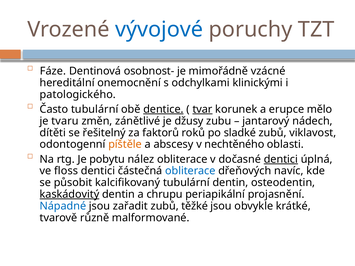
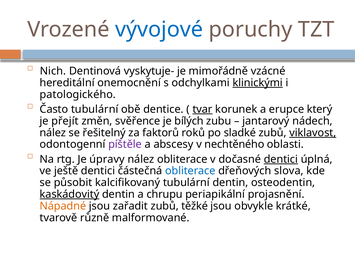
Fáze: Fáze -> Nich (53, 71)
osobnost-: osobnost- -> vyskytuje- (149, 71)
klinickými underline: none -> present (258, 83)
dentice underline: present -> none (163, 109)
mělo: mělo -> který (320, 109)
tvaru: tvaru -> přejít (65, 121)
zánětlivé: zánětlivé -> svěřence (138, 121)
džusy: džusy -> bílých (189, 121)
dítěti: dítěti -> nález (53, 133)
viklavost underline: none -> present (313, 133)
píštěle colour: orange -> purple (125, 145)
pobytu: pobytu -> úpravy (107, 159)
floss: floss -> ještě (66, 171)
navíc: navíc -> slova (289, 171)
Nápadné colour: blue -> orange (63, 206)
